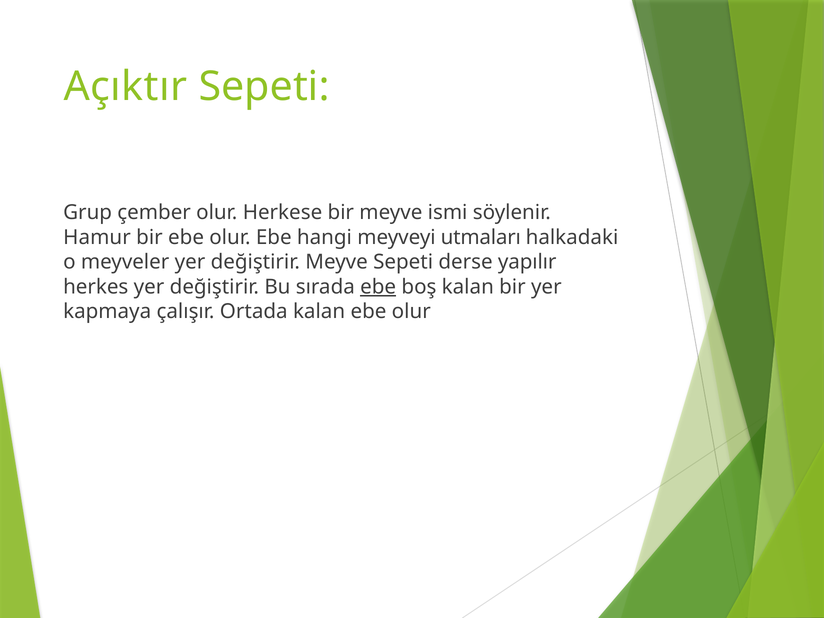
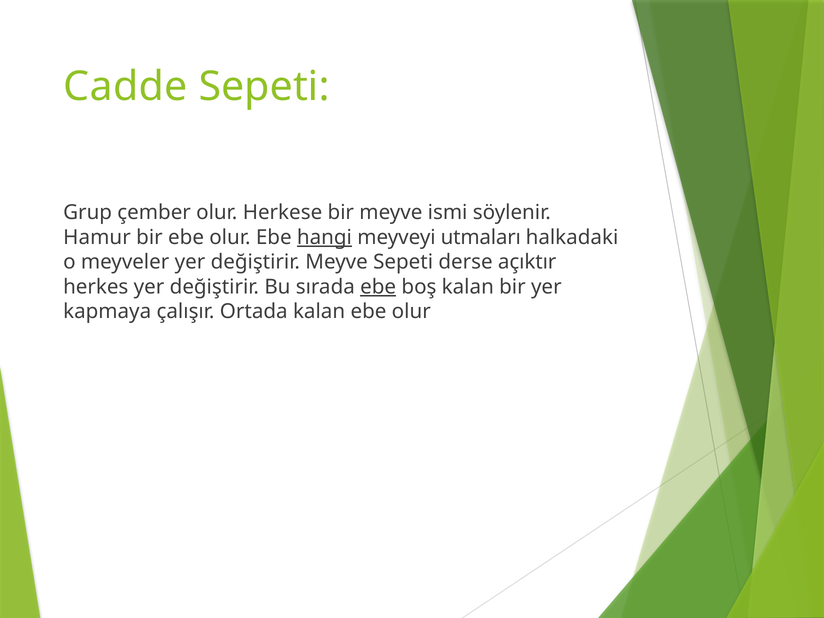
Açıktır: Açıktır -> Cadde (125, 87)
hangi underline: none -> present (324, 237)
yapılır: yapılır -> açıktır (527, 262)
